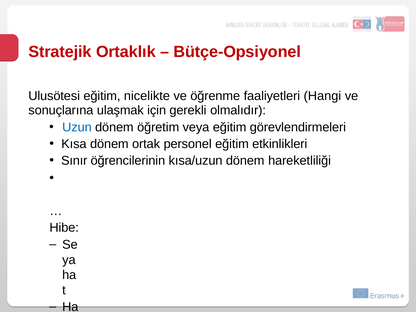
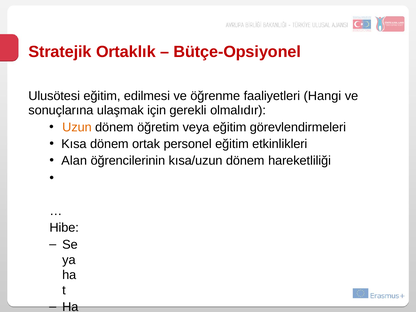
nicelikte: nicelikte -> edilmesi (147, 96)
Uzun colour: blue -> orange (77, 127)
Sınır: Sınır -> Alan (74, 161)
